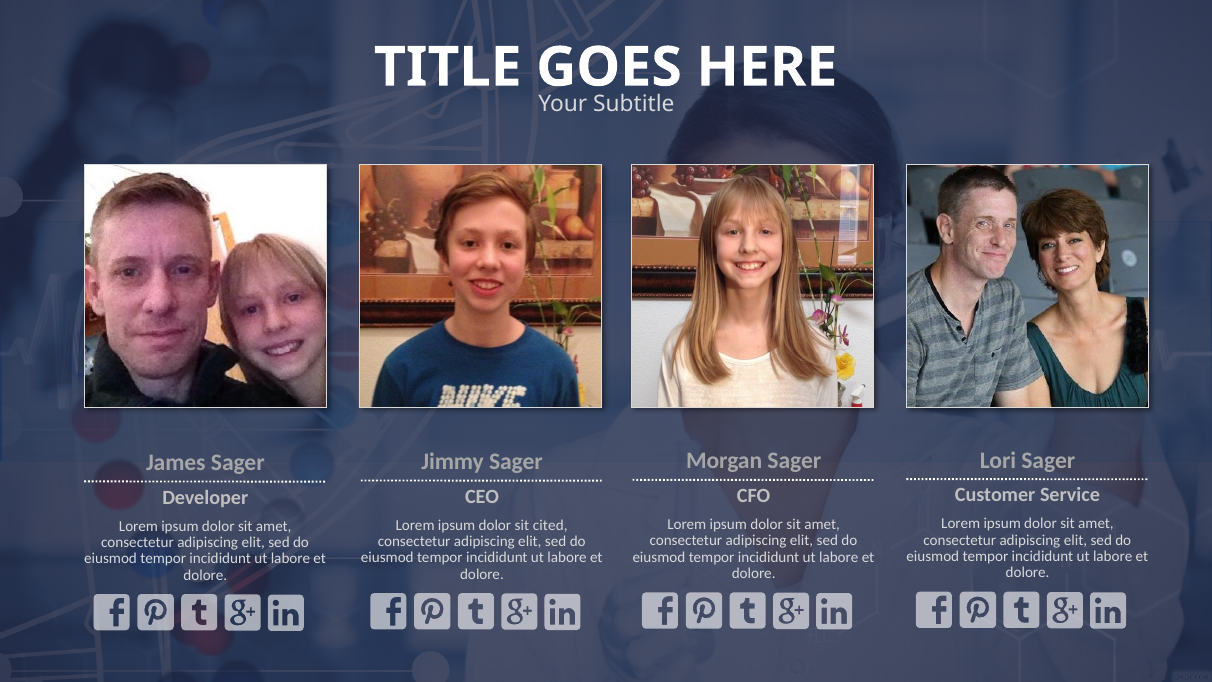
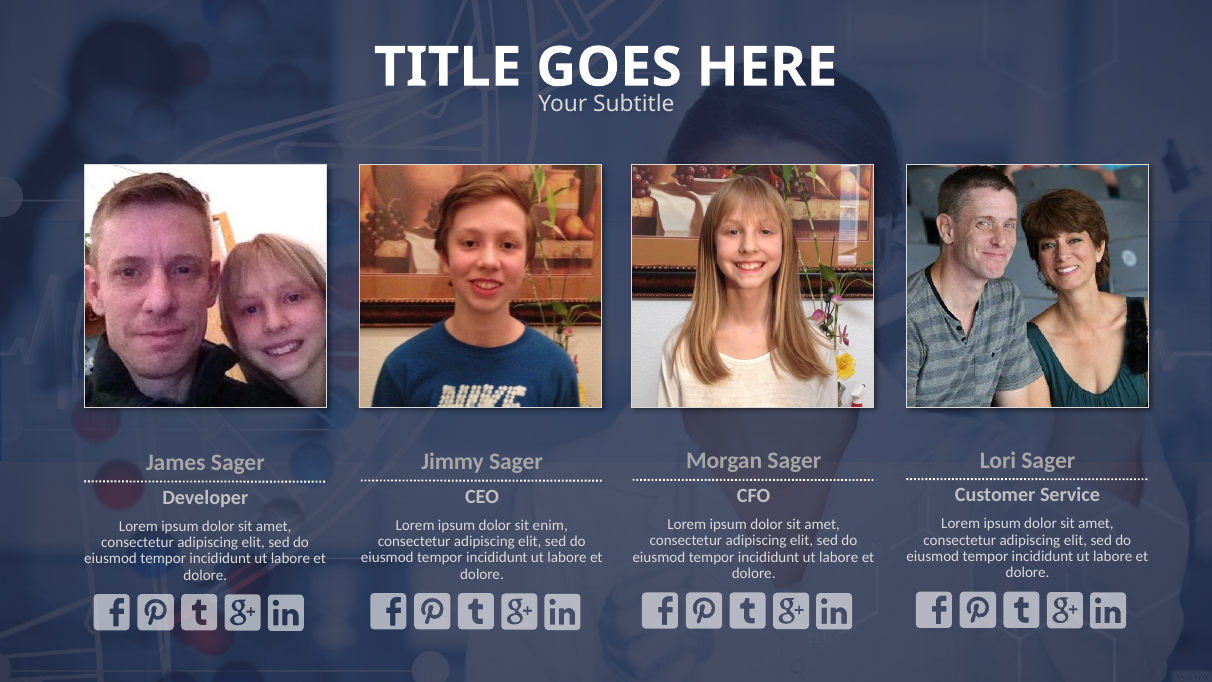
cited: cited -> enim (550, 525)
